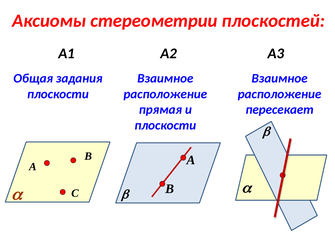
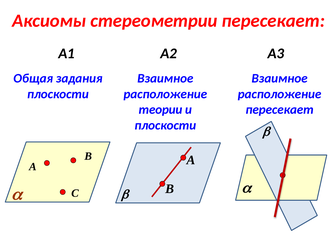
стереометрии плоскостей: плоскостей -> пересекает (273, 21)
прямая: прямая -> теории (161, 110)
